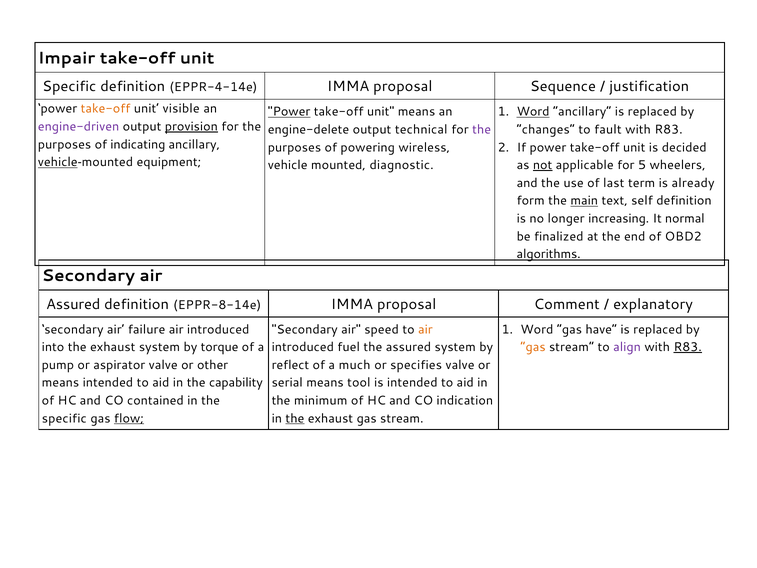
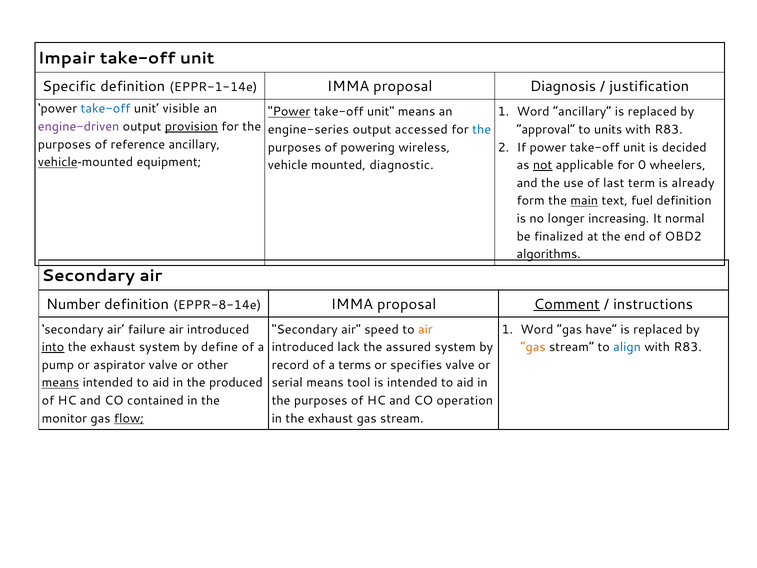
EPPR-4-14e: EPPR-4-14e -> EPPR-1-14e (213, 87)
Sequence: Sequence -> Diagnosis (563, 87)
take-off colour: orange -> blue (106, 109)
Word underline: present -> none (533, 112)
engine-delete: engine-delete -> engine-series (308, 130)
technical: technical -> accessed (421, 130)
the colour: purple -> blue (482, 130)
changes: changes -> approval (546, 130)
fault: fault -> units (608, 130)
indicating: indicating -> reference (138, 144)
5: 5 -> 0 (642, 165)
self: self -> fuel (642, 201)
Assured: Assured -> Number (73, 304)
Comment underline: none -> present (567, 304)
explanatory: explanatory -> instructions (653, 304)
into underline: none -> present (53, 347)
torque: torque -> define (219, 347)
fuel: fuel -> lack (349, 347)
align colour: purple -> blue (627, 347)
R83 underline: present -> none (688, 347)
reflect: reflect -> record (290, 365)
much: much -> terms (355, 365)
means underline: none -> present (60, 383)
capability: capability -> produced (236, 383)
minimum: minimum -> purposes (321, 400)
indication: indication -> operation (465, 400)
specific: specific -> monitor (64, 418)
the underline: present -> none (295, 418)
